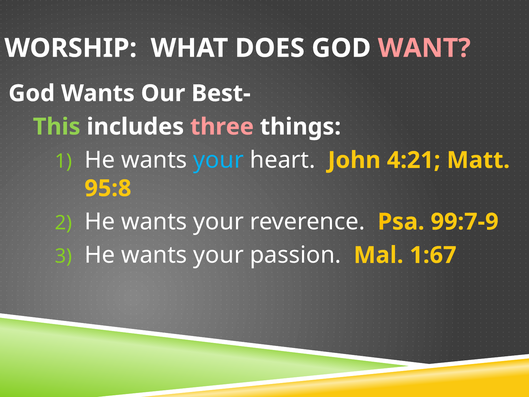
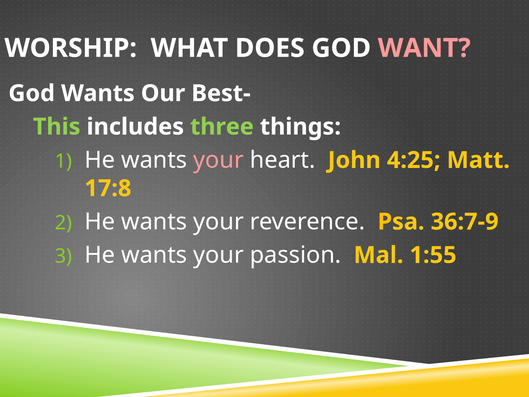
three colour: pink -> light green (222, 127)
your colour: light blue -> pink (219, 160)
4:21: 4:21 -> 4:25 (414, 160)
95:8: 95:8 -> 17:8 (108, 188)
99:7-9: 99:7-9 -> 36:7-9 (465, 222)
1:67: 1:67 -> 1:55 (433, 255)
